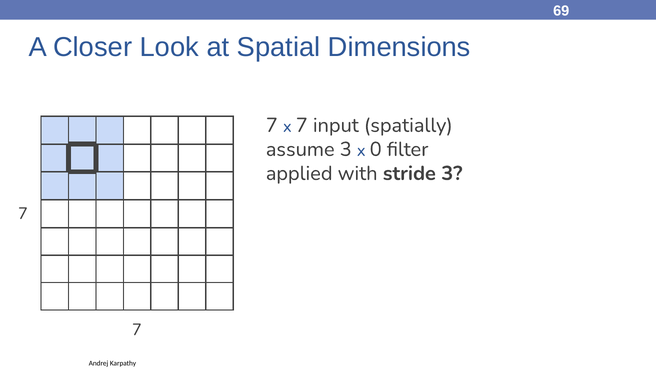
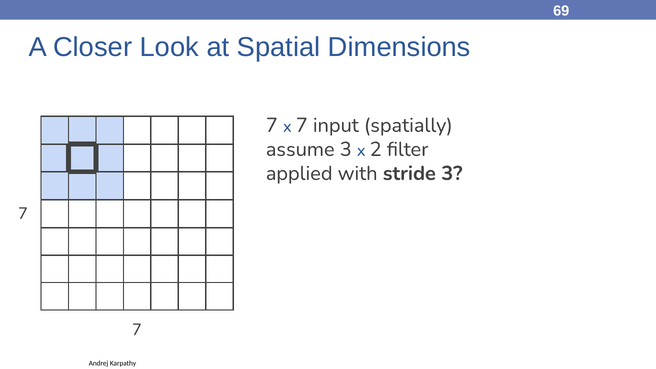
0: 0 -> 2 (376, 149)
